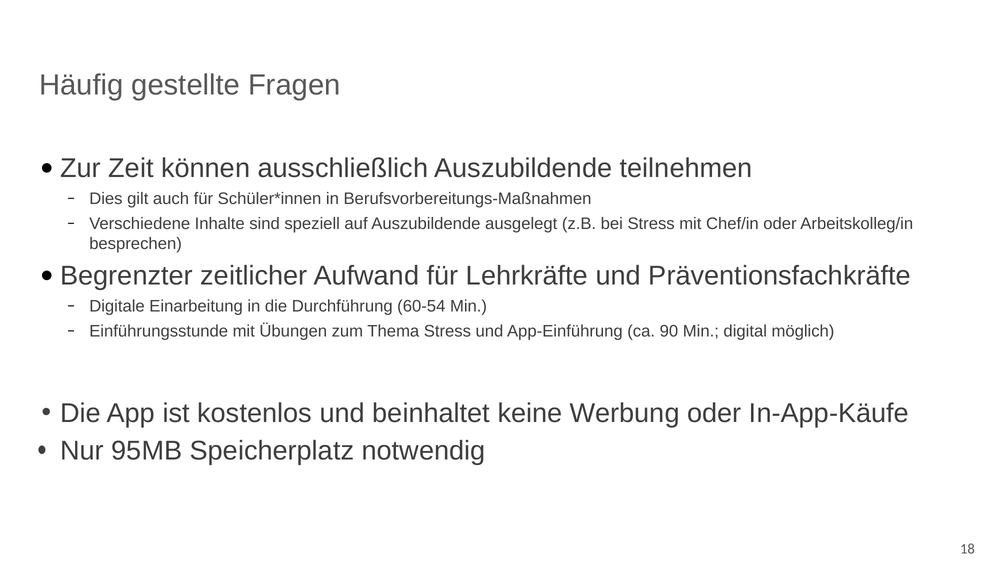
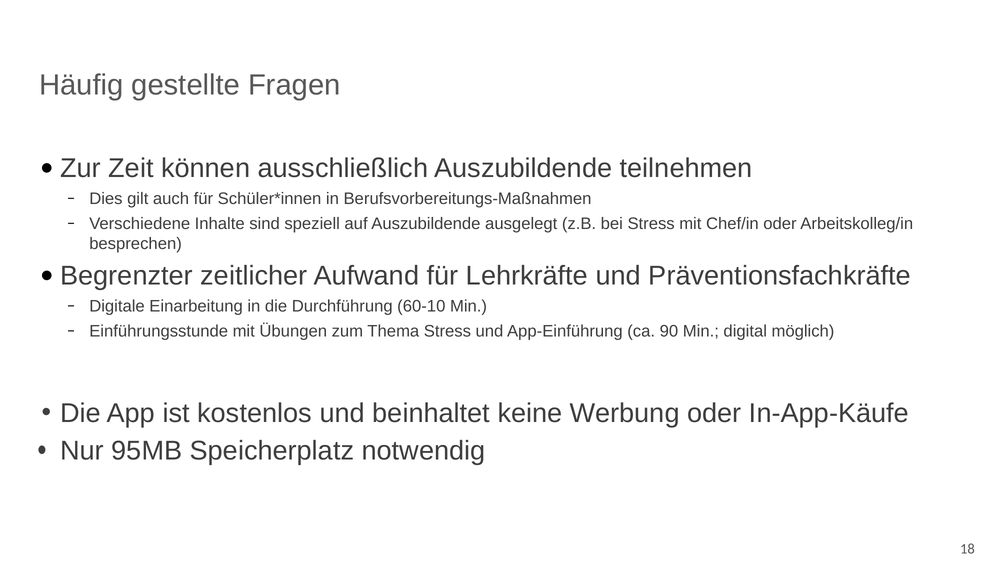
60-54: 60-54 -> 60-10 (421, 307)
